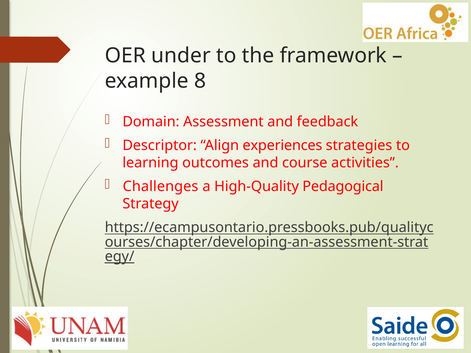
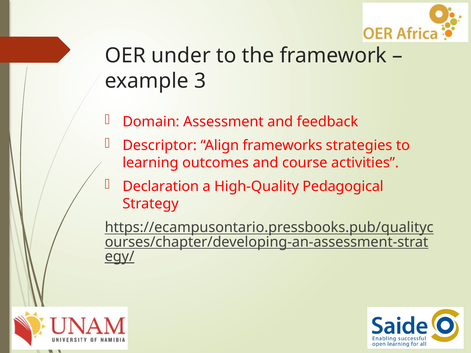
8: 8 -> 3 (200, 81)
experiences: experiences -> frameworks (282, 146)
Challenges: Challenges -> Declaration (161, 187)
